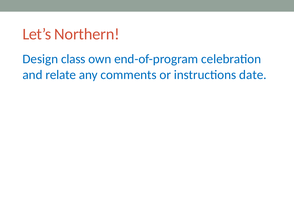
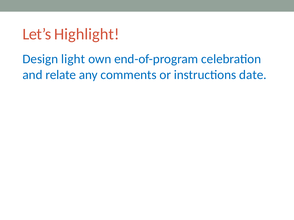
Northern: Northern -> Highlight (87, 34)
class: class -> light (73, 59)
